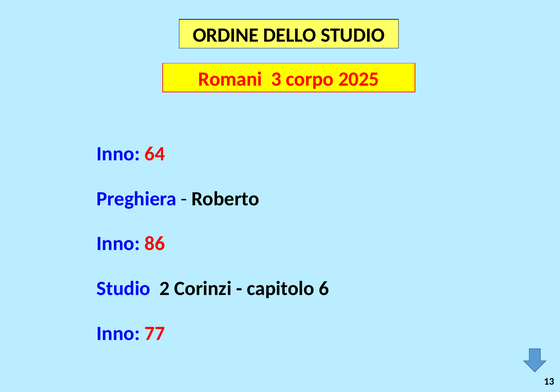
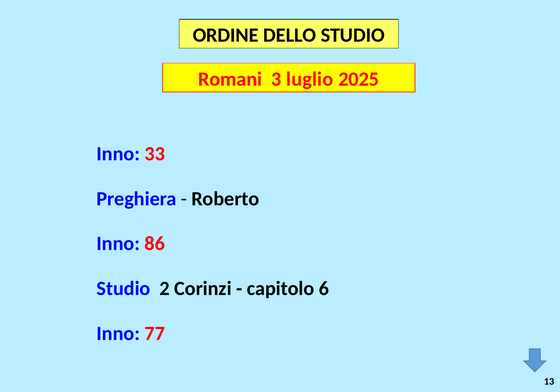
corpo: corpo -> luglio (310, 79)
64: 64 -> 33 (155, 154)
